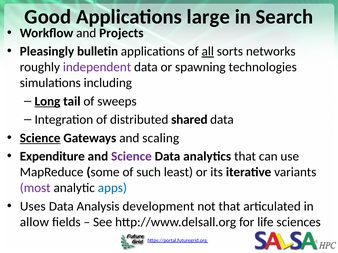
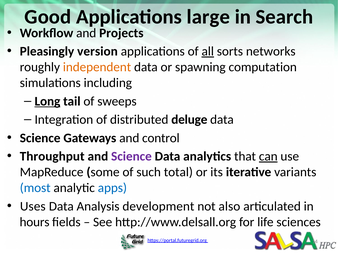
bulletin: bulletin -> version (97, 51)
independent colour: purple -> orange (97, 67)
technologies: technologies -> computation (263, 67)
shared: shared -> deluge (189, 120)
Science underline: present -> none (40, 138)
scaling: scaling -> control (161, 138)
Expenditure: Expenditure -> Throughput (52, 157)
can underline: none -> present (268, 157)
least: least -> total (178, 172)
most colour: purple -> blue (35, 188)
not that: that -> also (229, 207)
allow: allow -> hours (35, 222)
